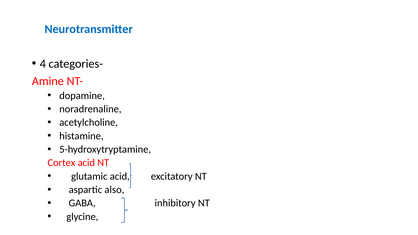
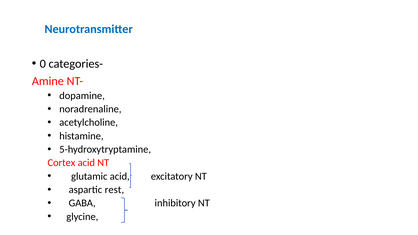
4: 4 -> 0 (43, 64)
also: also -> rest (114, 190)
